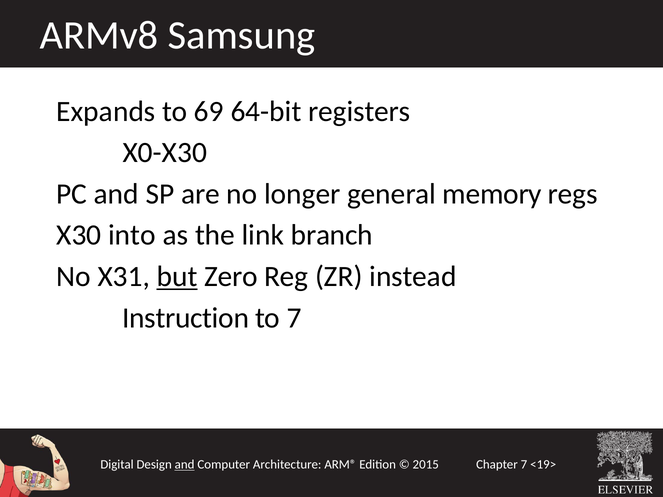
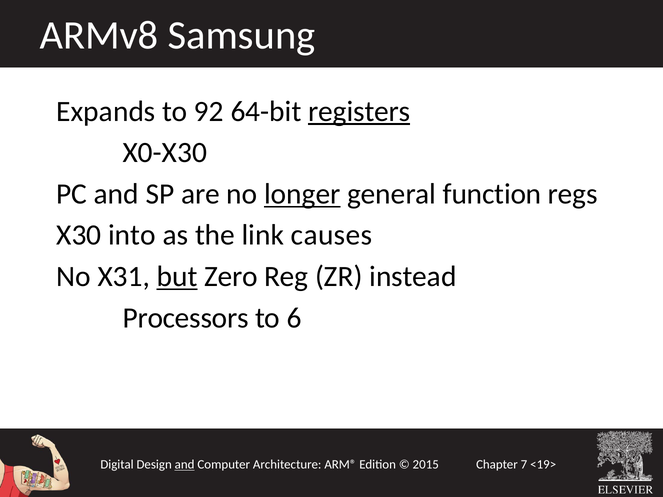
69: 69 -> 92 (209, 111)
registers underline: none -> present (359, 111)
longer underline: none -> present (302, 194)
memory: memory -> function (492, 194)
branch: branch -> causes (331, 235)
Instruction: Instruction -> Processors (186, 318)
to 7: 7 -> 6 (294, 318)
